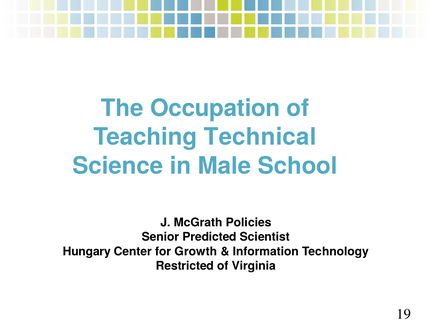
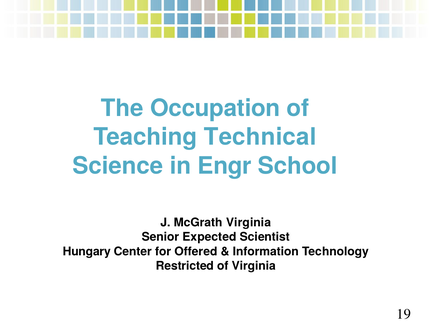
Male: Male -> Engr (225, 166)
McGrath Policies: Policies -> Virginia (249, 223)
Predicted: Predicted -> Expected (210, 237)
Growth: Growth -> Offered (196, 251)
